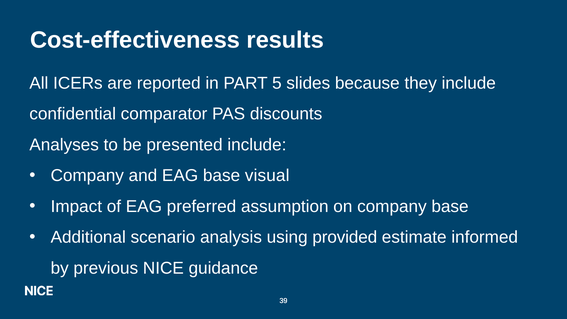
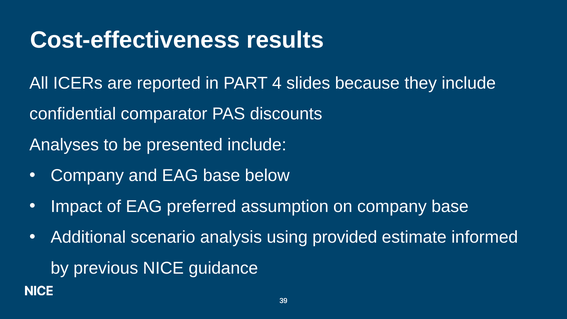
5: 5 -> 4 (277, 83)
visual: visual -> below (267, 176)
